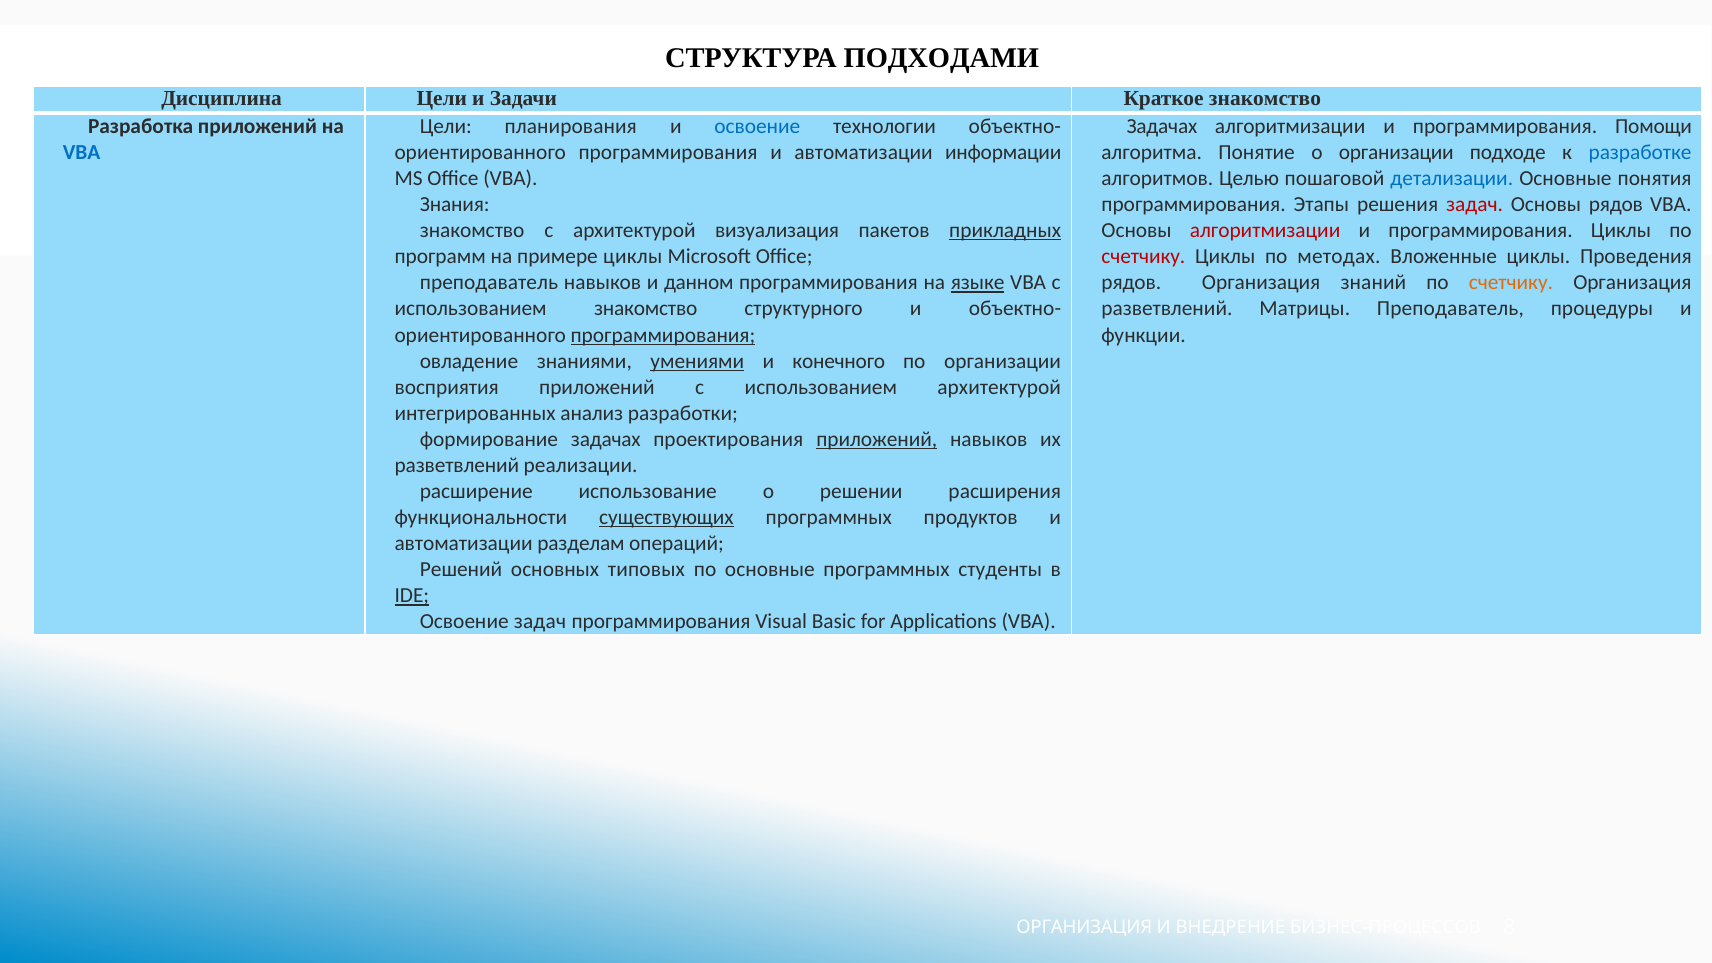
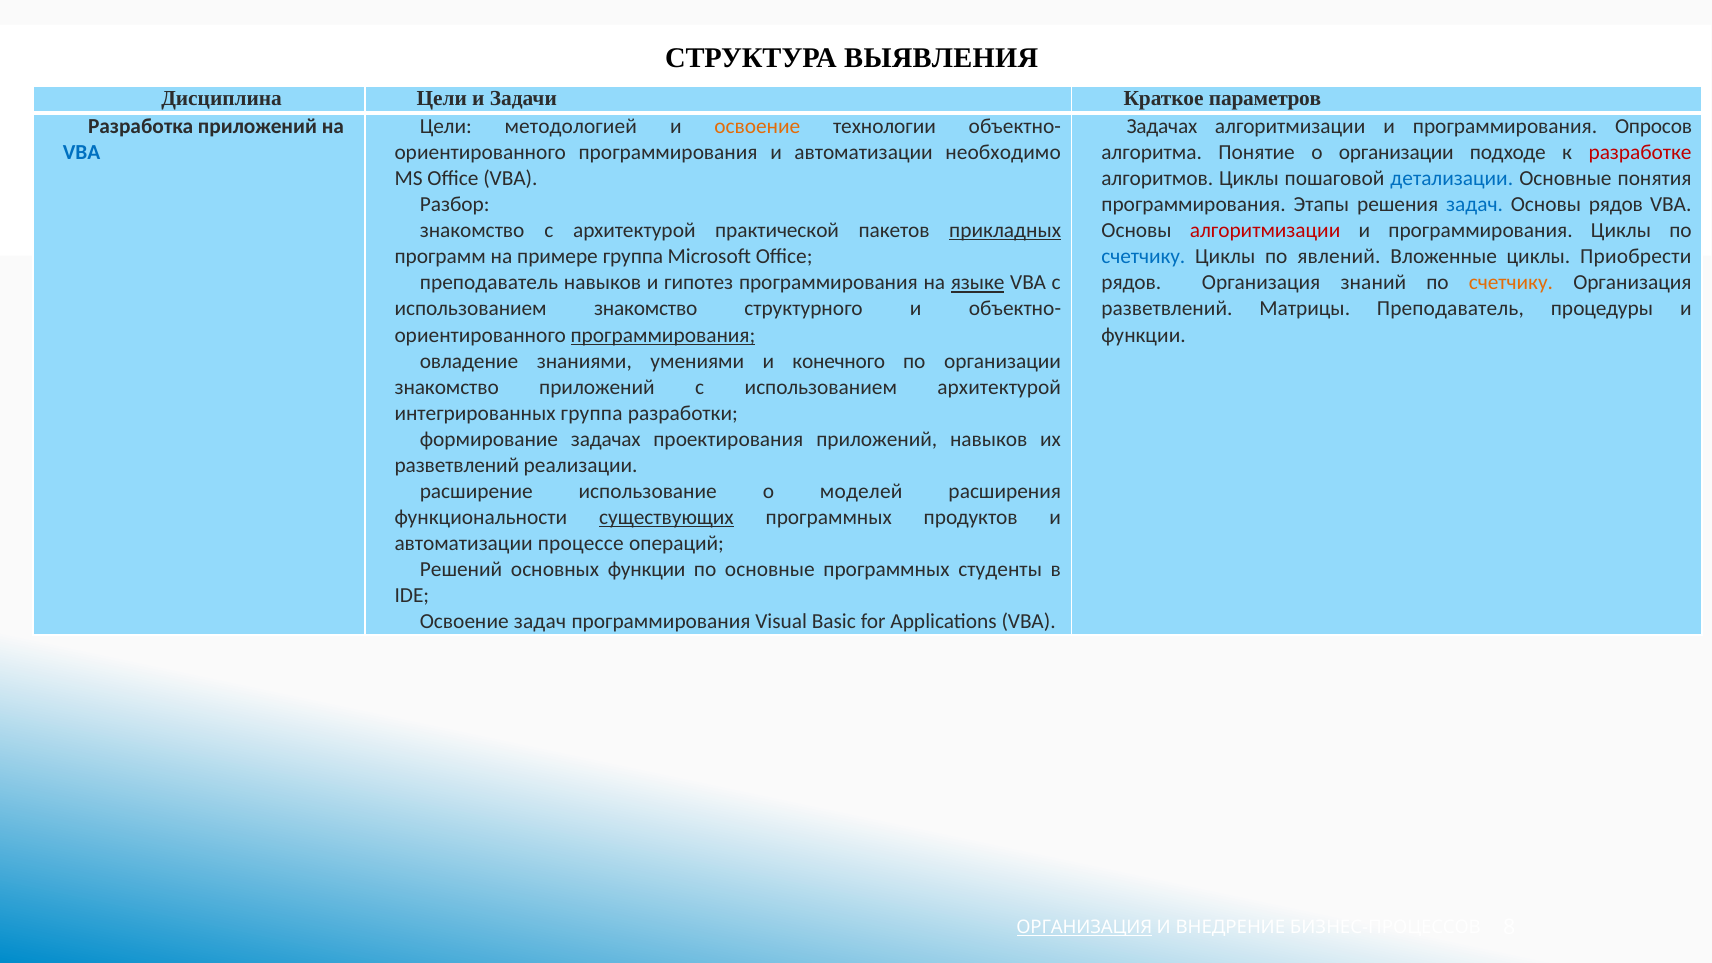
ПОДХОДАМИ: ПОДХОДАМИ -> ВЫЯВЛЕНИЯ (941, 58)
Краткое знакомство: знакомство -> параметров (1265, 98)
планирования: планирования -> методологией (571, 126)
освоение colour: blue -> orange (757, 126)
Помощи: Помощи -> Опросов (1654, 126)
информации: информации -> необходимо (1003, 152)
разработке colour: blue -> red (1640, 152)
алгоритмов Целью: Целью -> Циклы (1249, 178)
Знания: Знания -> Разбор (455, 205)
задач colour: red -> blue (1474, 205)
визуализация: визуализация -> практической (777, 231)
примере циклы: циклы -> группа (633, 257)
счетчику colour: red -> blue (1143, 257)
методах: методах -> явлений (1339, 257)
Проведения: Проведения -> Приобрести (1636, 257)
данном: данном -> гипотез (699, 283)
умениями underline: present -> none (697, 361)
восприятия: восприятия -> знакомство (447, 387)
интегрированных анализ: анализ -> группа (592, 413)
приложений underline: present -> none (877, 439)
решении: решении -> моделей (861, 491)
разделам: разделам -> процессе (581, 544)
основных типовых: типовых -> функции (647, 570)
IDE underline: present -> none (412, 596)
ОРГАНИЗАЦИЯ underline: none -> present (1084, 927)
